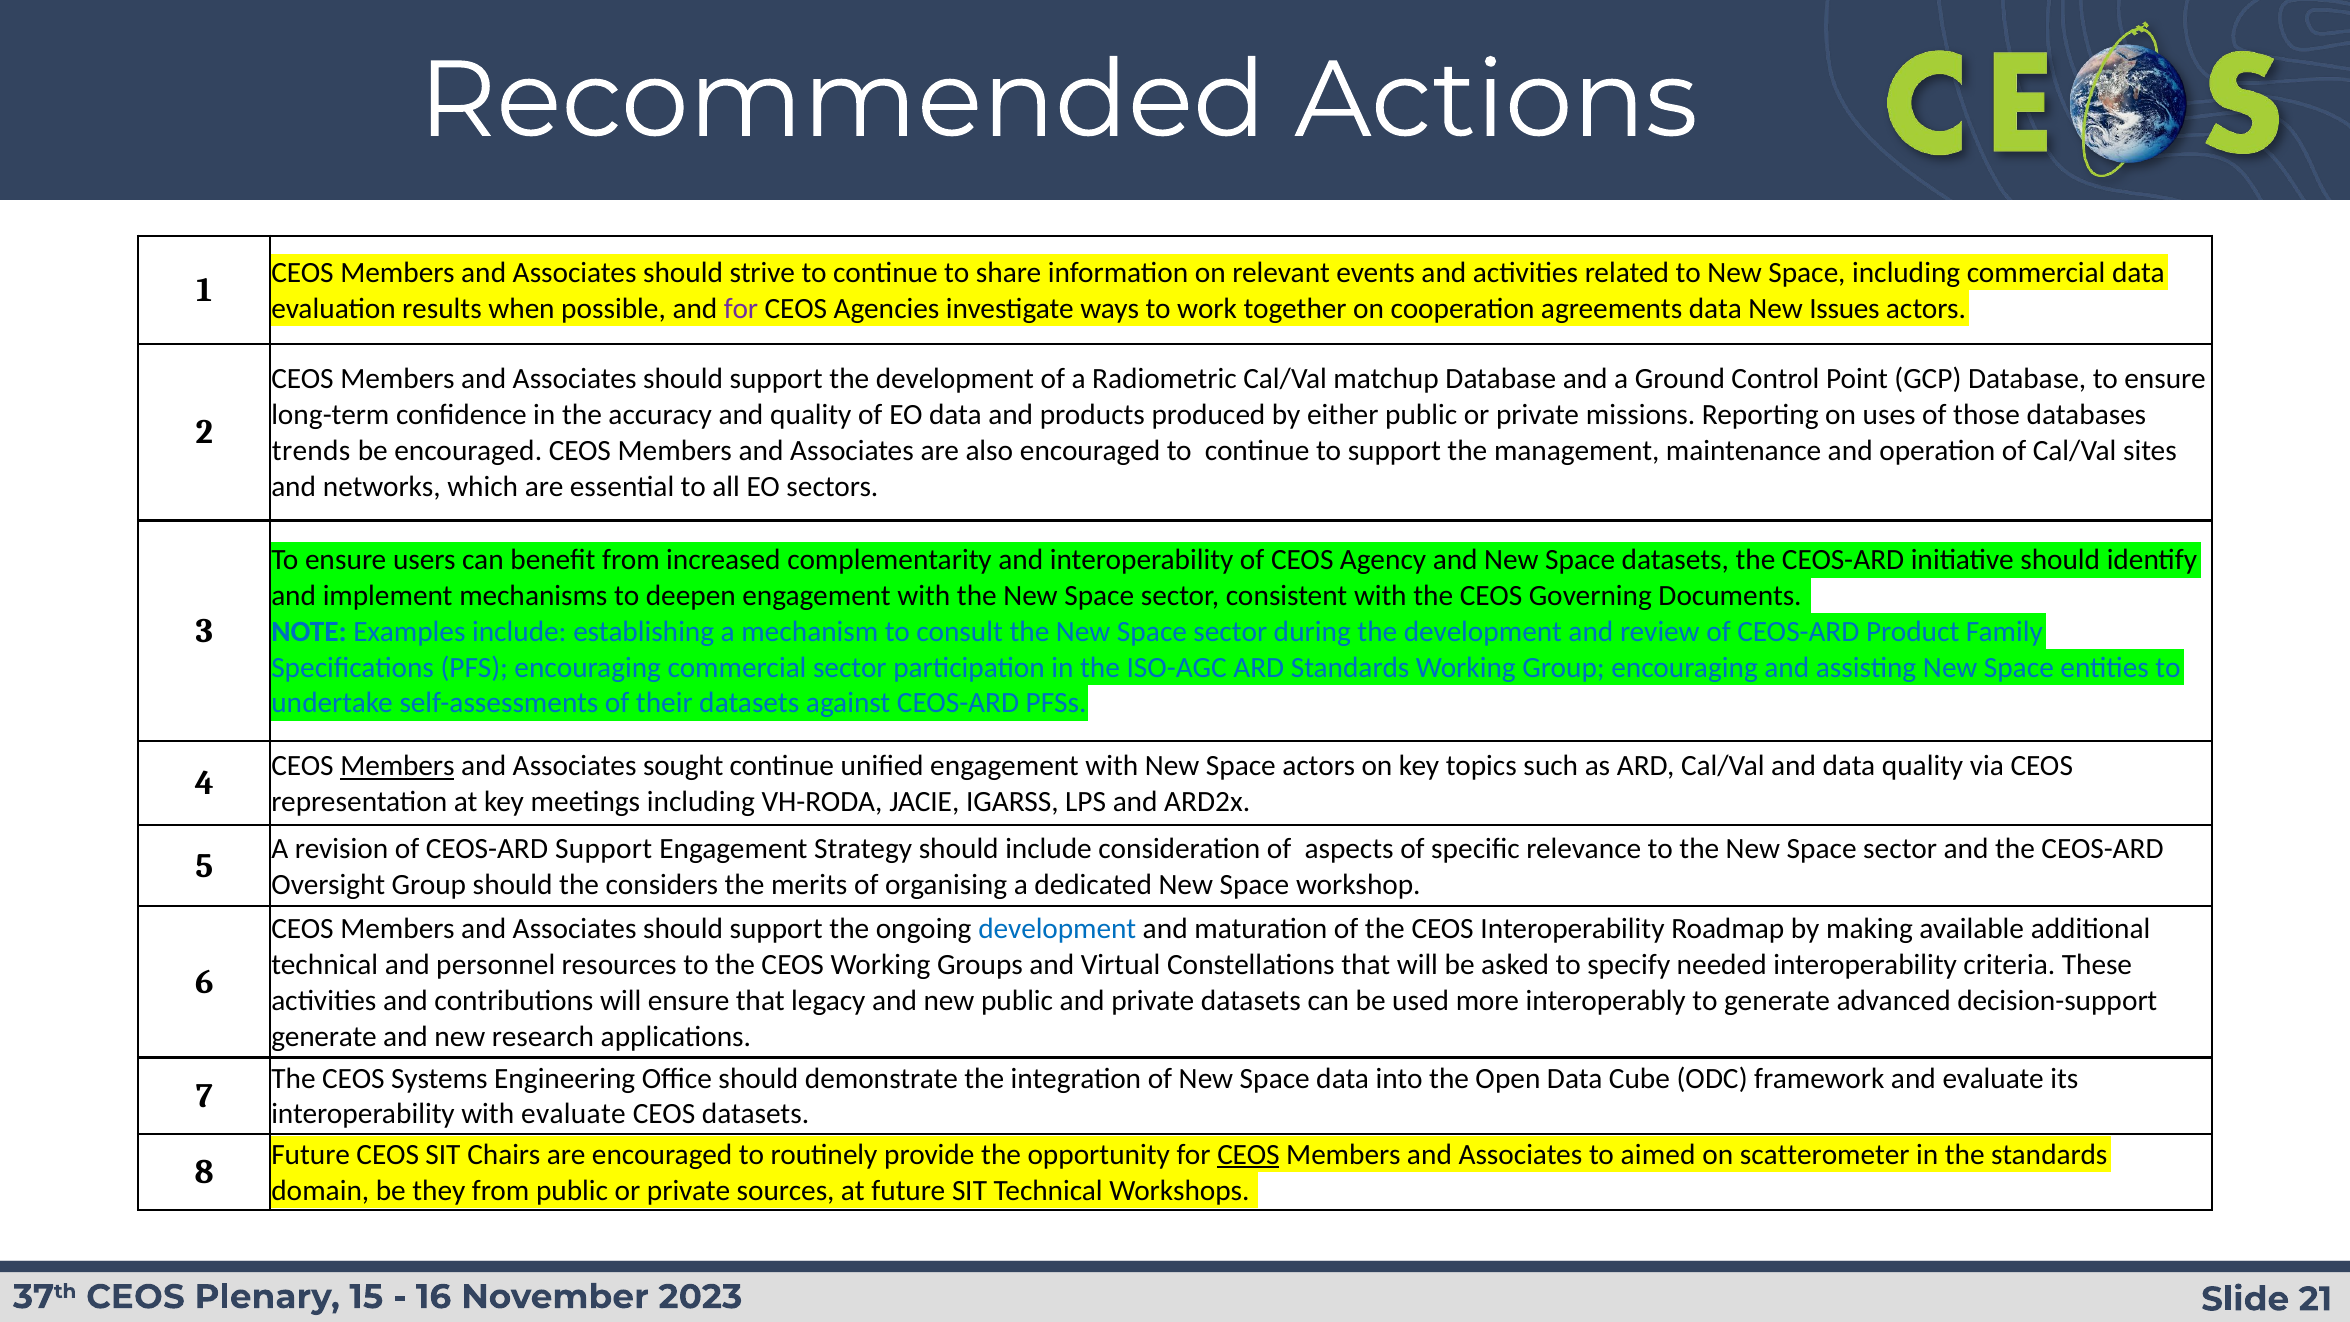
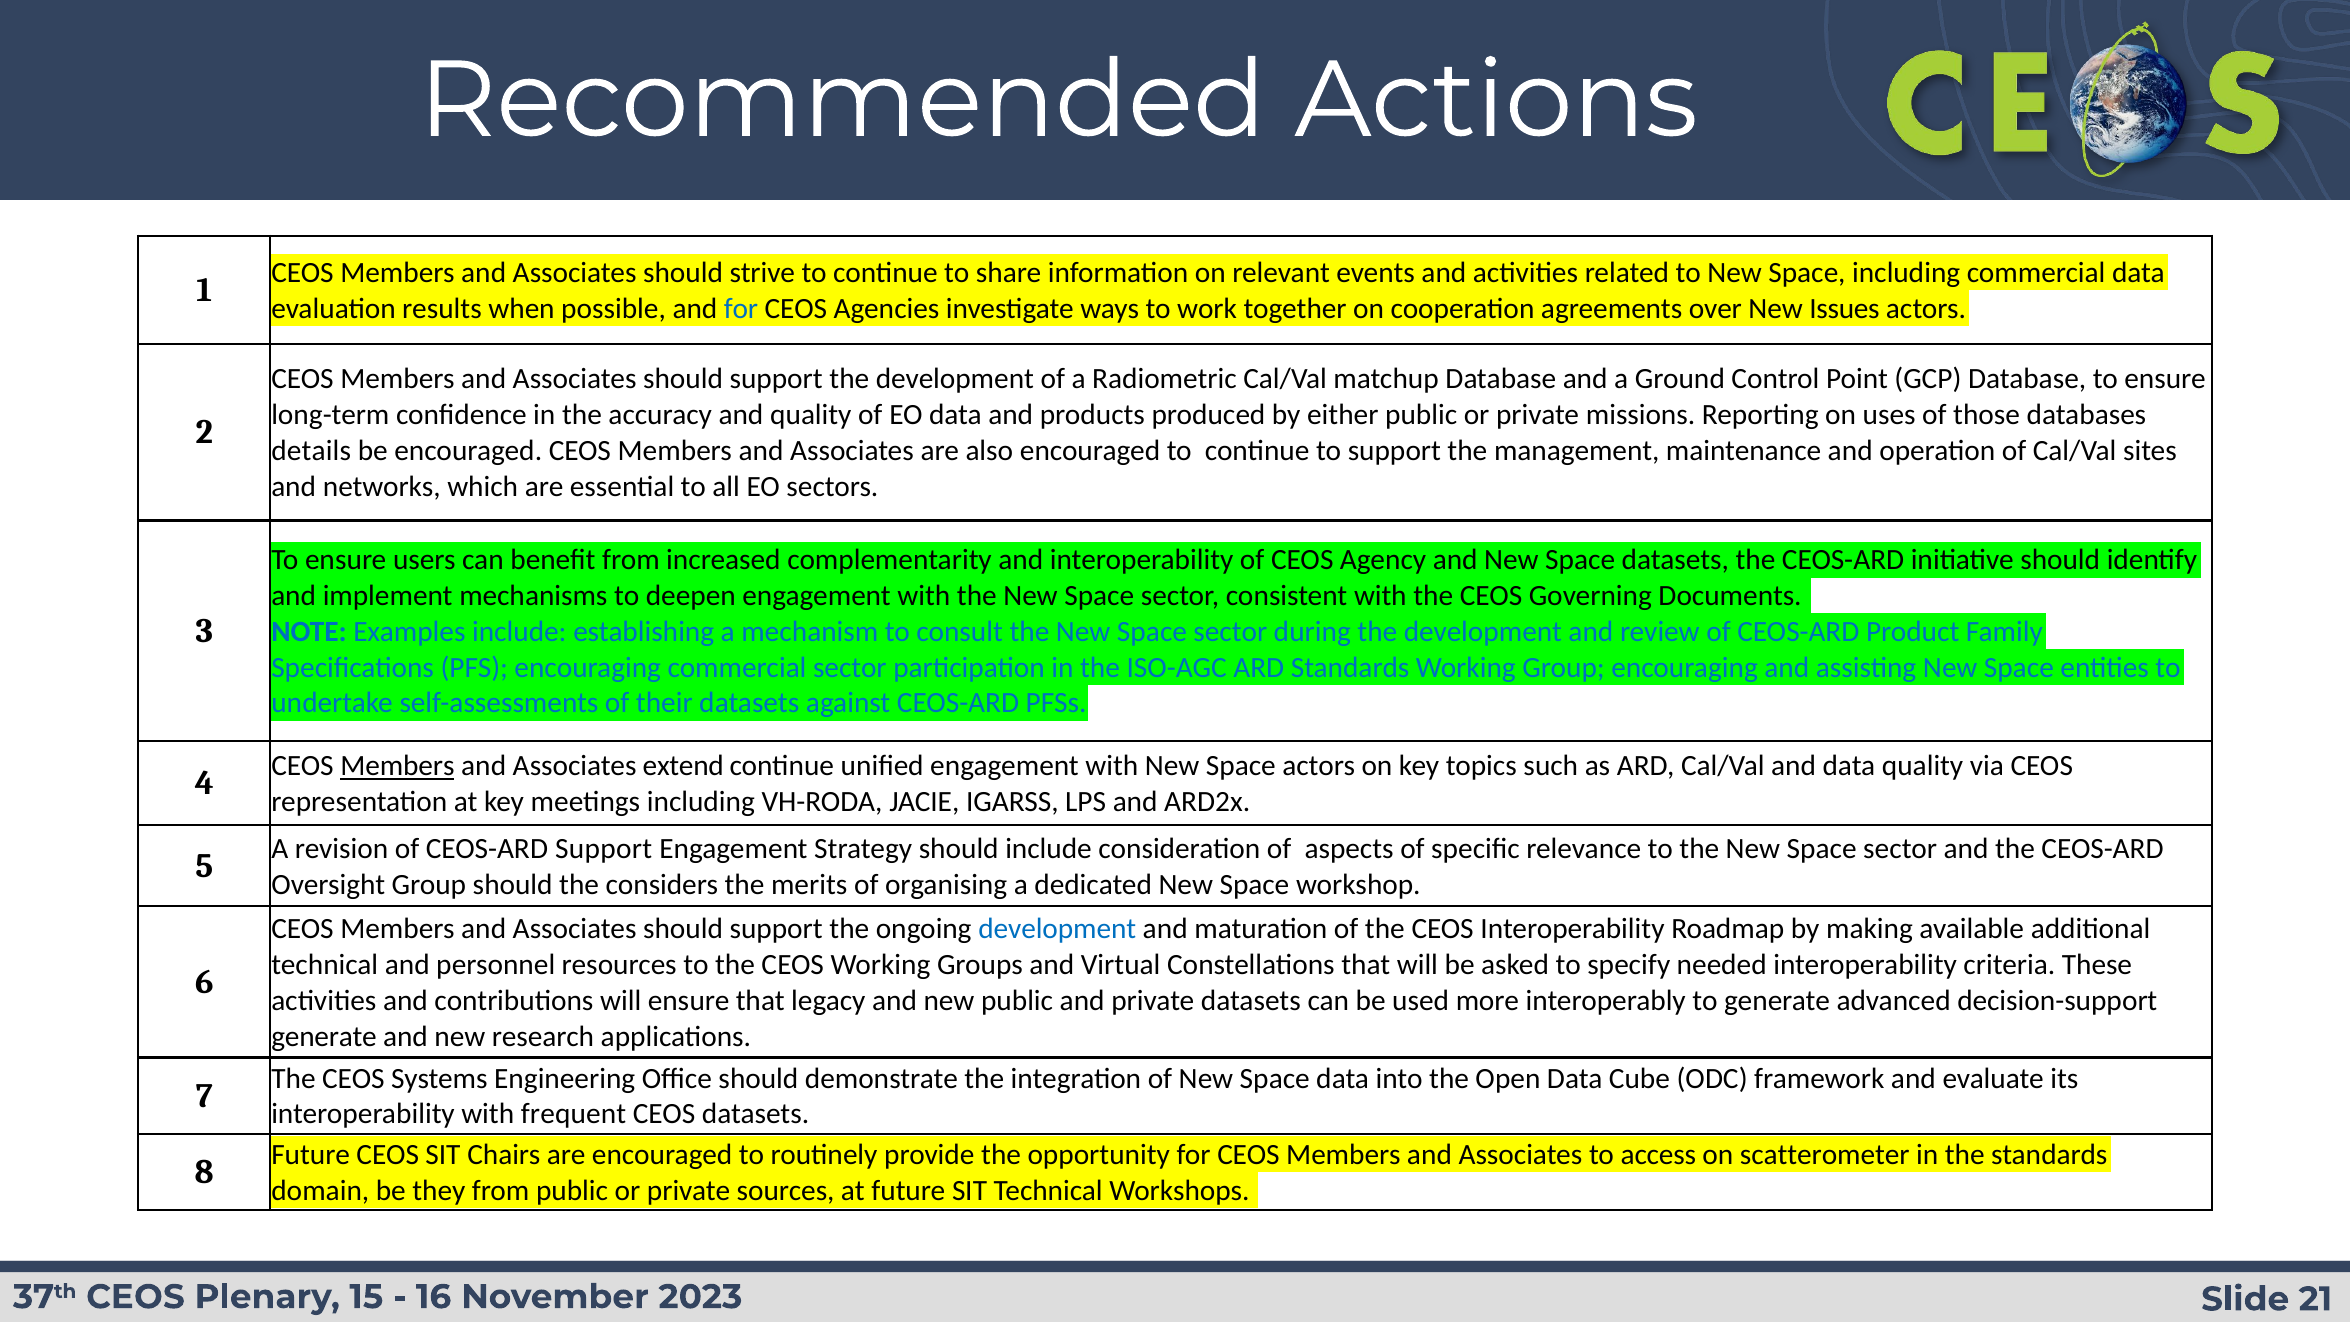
for colour: purple -> blue (741, 308)
agreements data: data -> over (1715, 308)
trends: trends -> details (311, 451)
sought: sought -> extend (683, 766)
with evaluate: evaluate -> frequent (574, 1114)
CEOS underline: present -> none (1248, 1154)
aimed: aimed -> access (1658, 1154)
